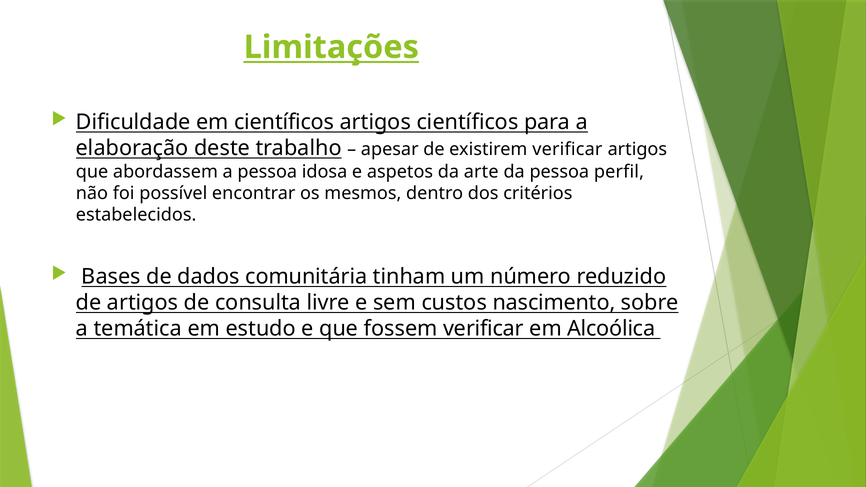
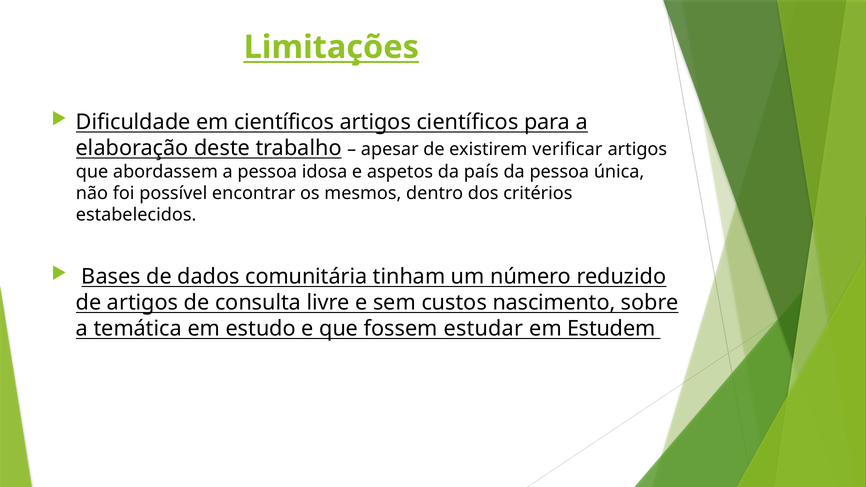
arte: arte -> país (481, 172)
perfil: perfil -> única (619, 172)
fossem verificar: verificar -> estudar (483, 329)
Alcoólica: Alcoólica -> Estudem (611, 329)
